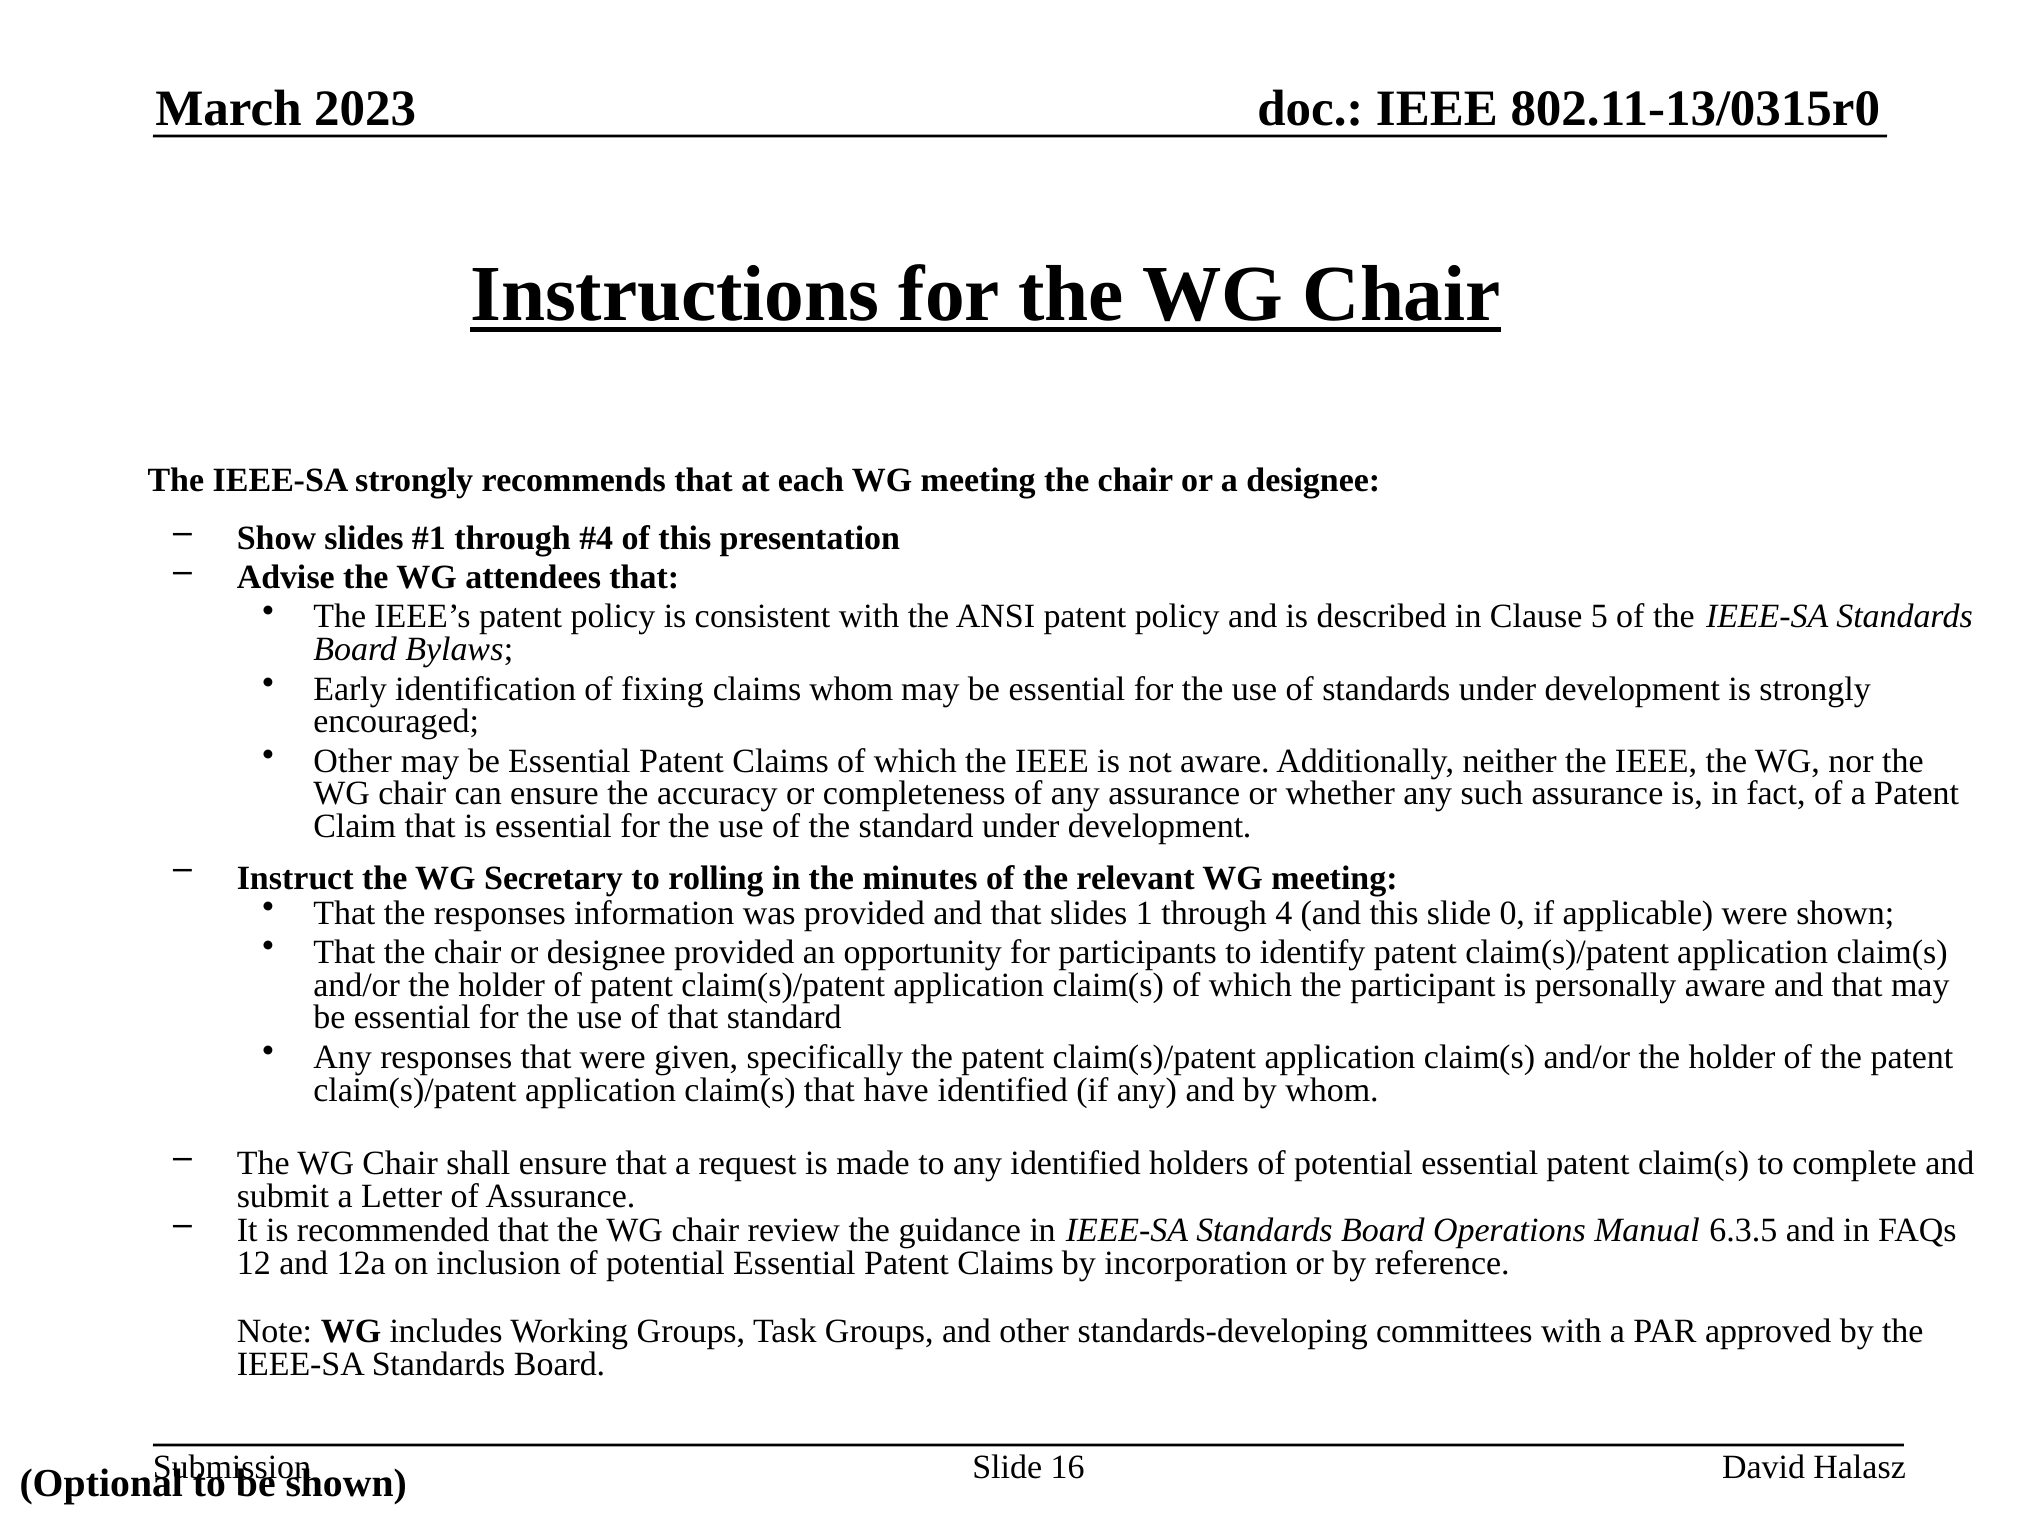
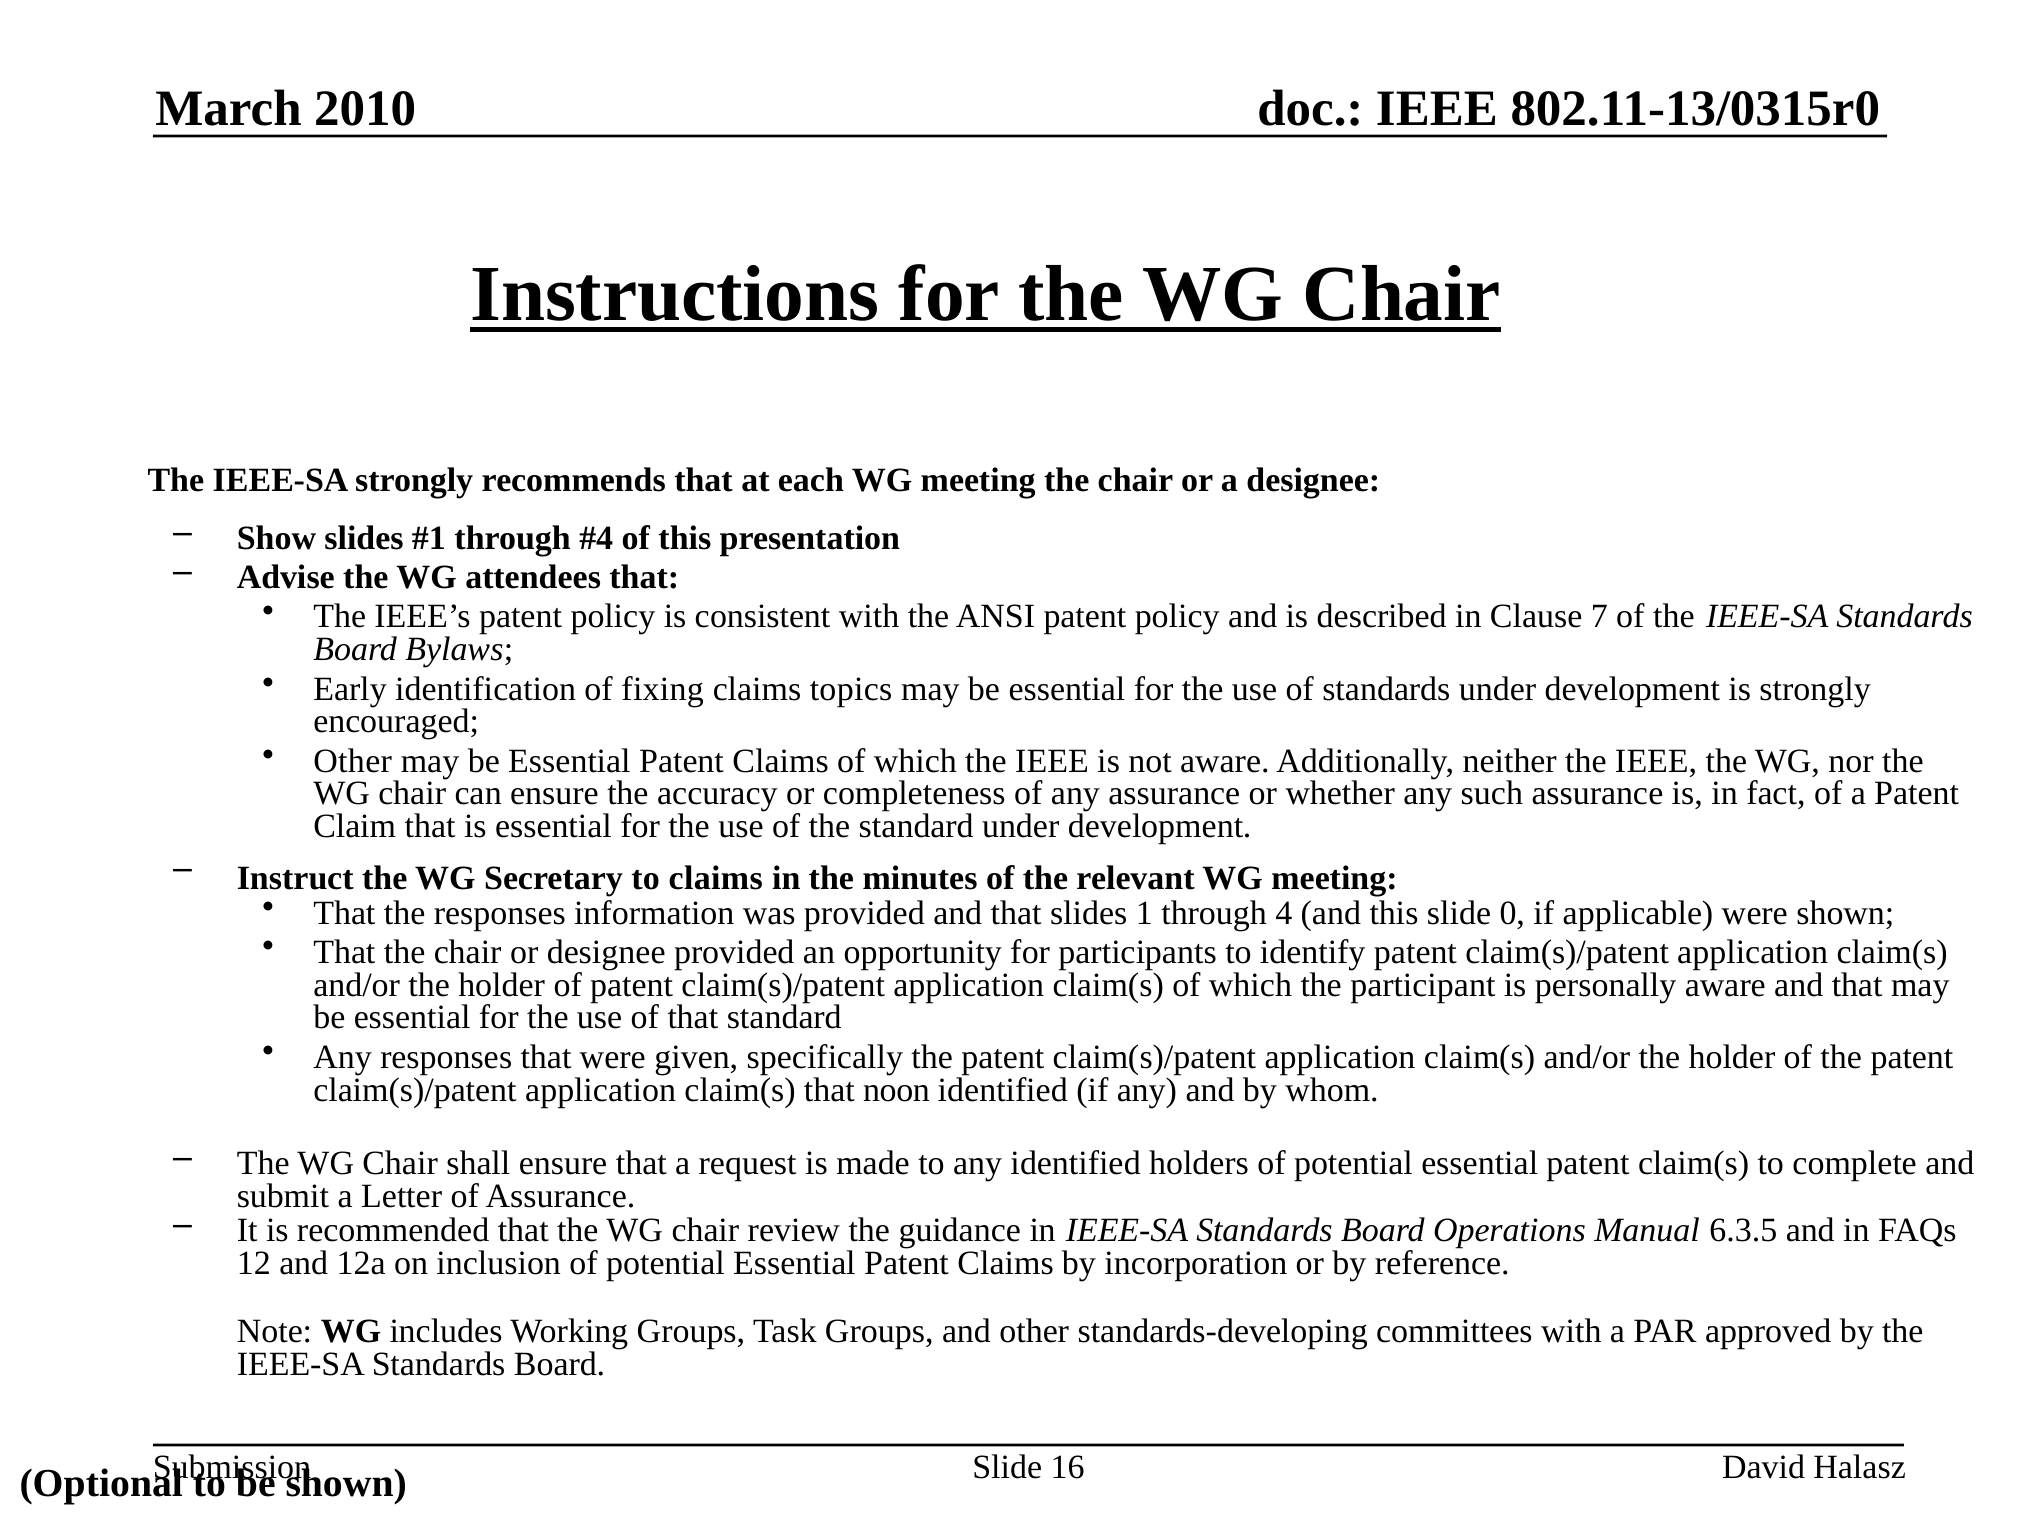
2023: 2023 -> 2010 (365, 109)
5: 5 -> 7 (1599, 617)
claims whom: whom -> topics (851, 689)
to rolling: rolling -> claims (716, 879)
have: have -> noon (896, 1090)
